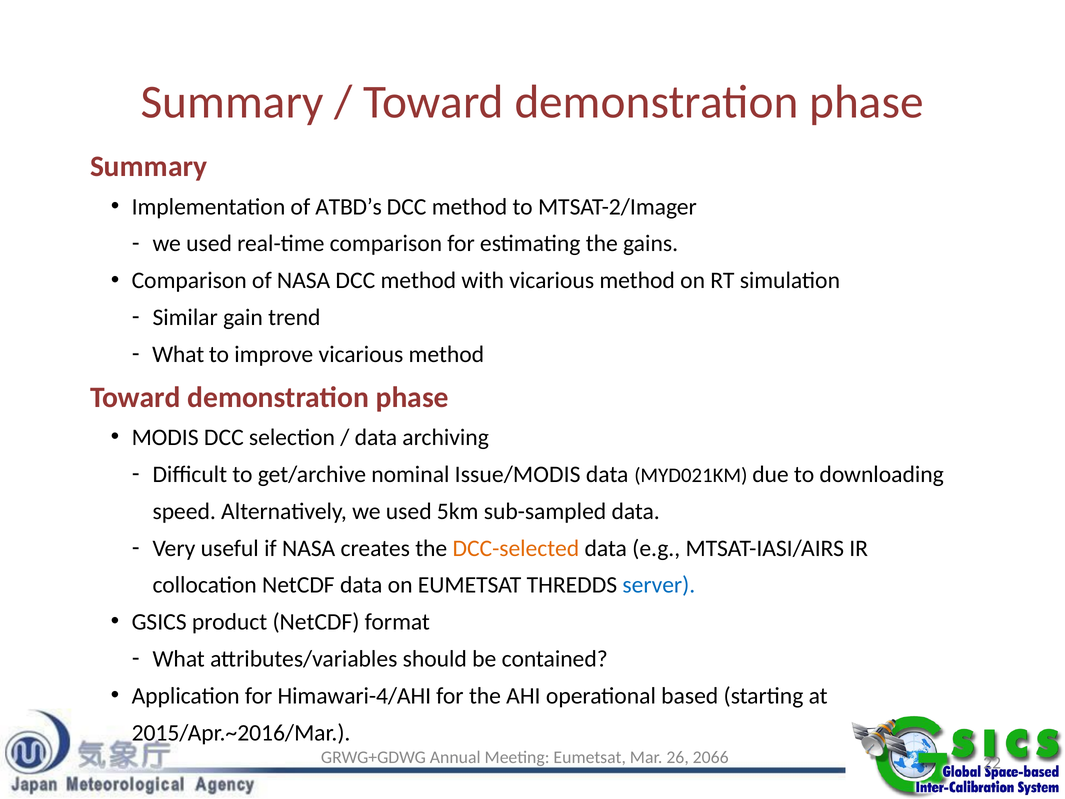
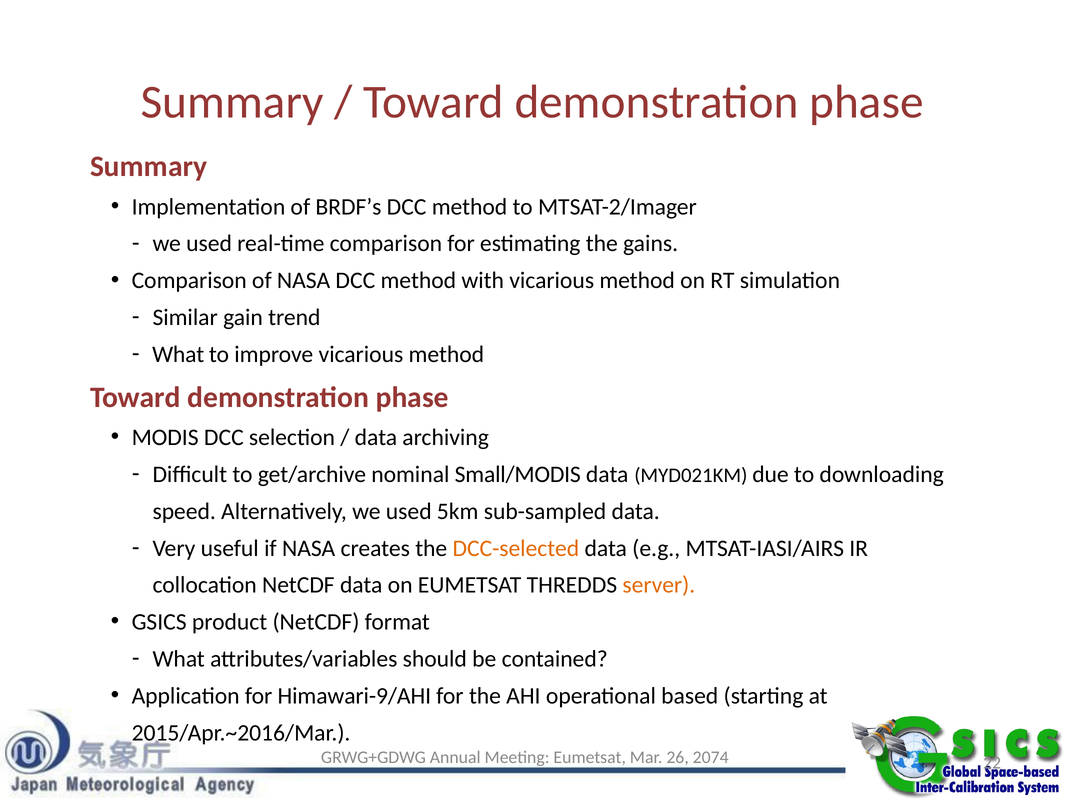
ATBD’s: ATBD’s -> BRDF’s (348, 207)
Issue/MODIS: Issue/MODIS -> Small/MODIS (518, 474)
server colour: blue -> orange (659, 585)
Himawari-4/AHI: Himawari-4/AHI -> Himawari-9/AHI (354, 696)
2066: 2066 -> 2074 (711, 757)
